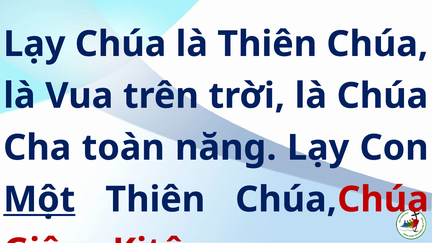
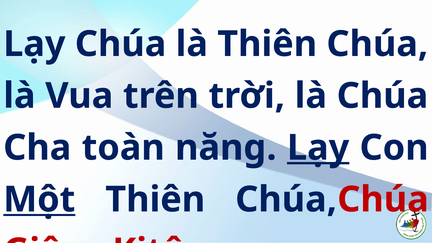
Lạy underline: none -> present (318, 148)
